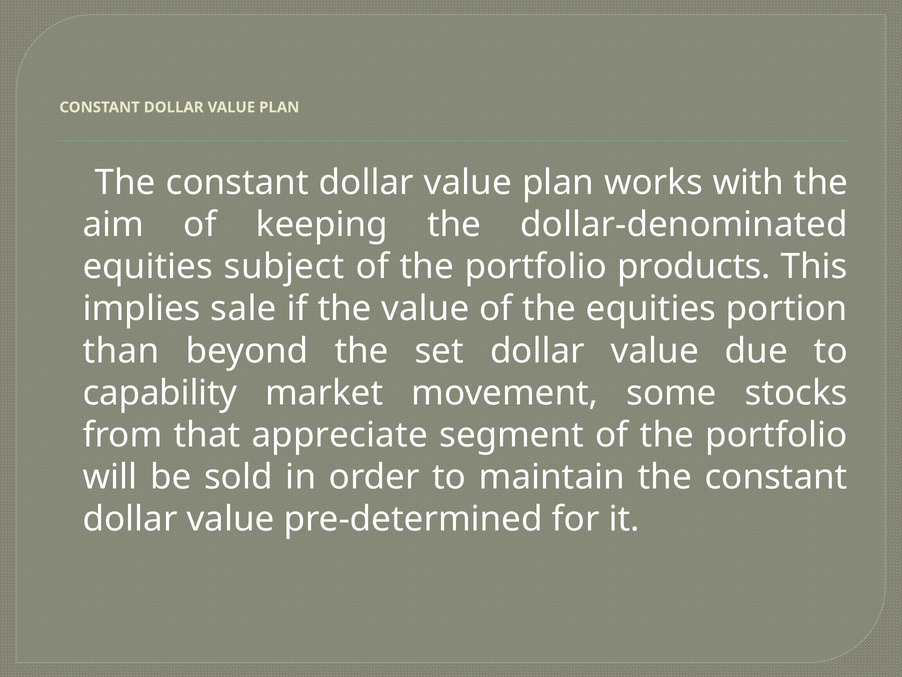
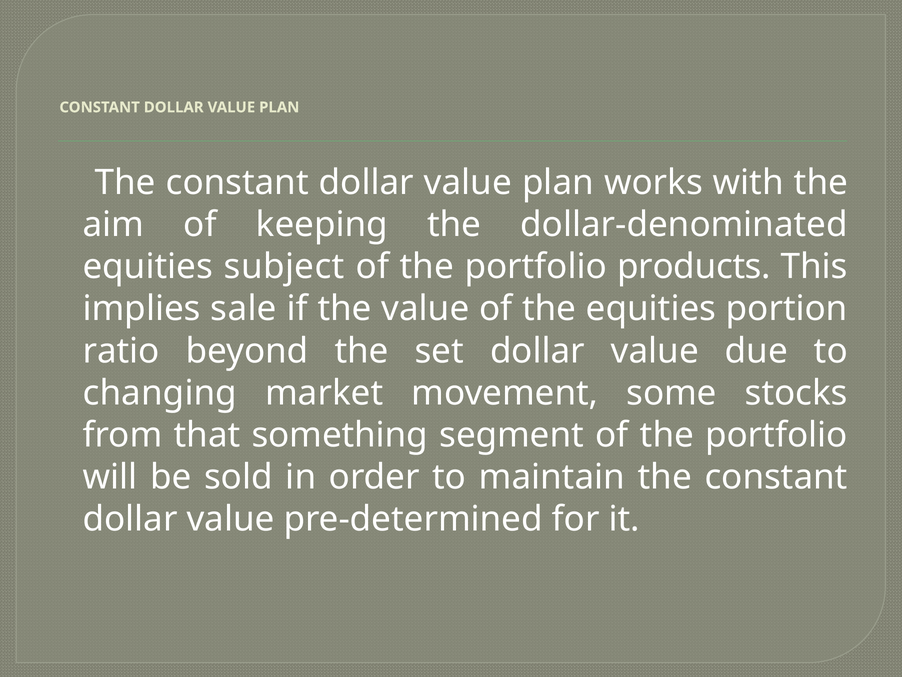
than: than -> ratio (121, 351)
capability: capability -> changing (160, 393)
appreciate: appreciate -> something (340, 435)
